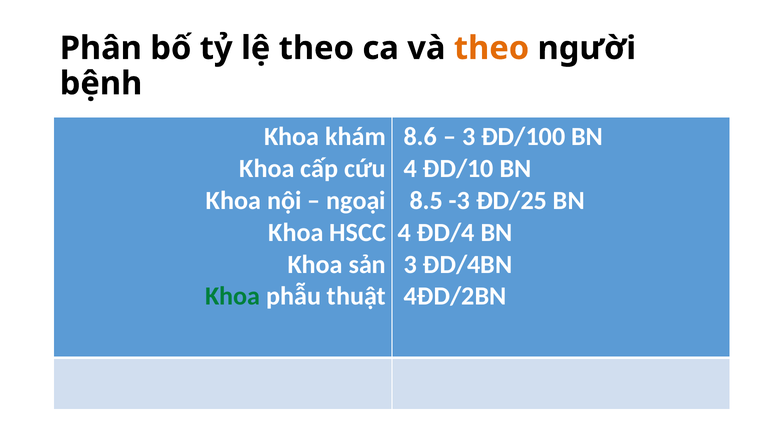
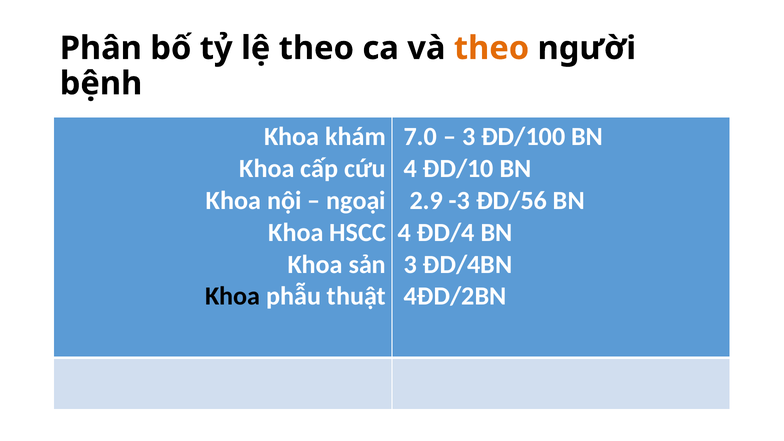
8.6: 8.6 -> 7.0 (420, 137)
8.5: 8.5 -> 2.9 (426, 200)
ĐD/25: ĐD/25 -> ĐD/56 (512, 200)
Khoa colour: green -> black (233, 296)
